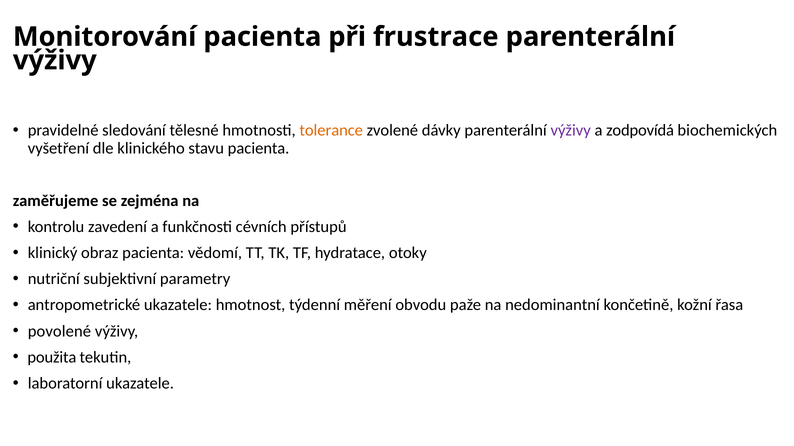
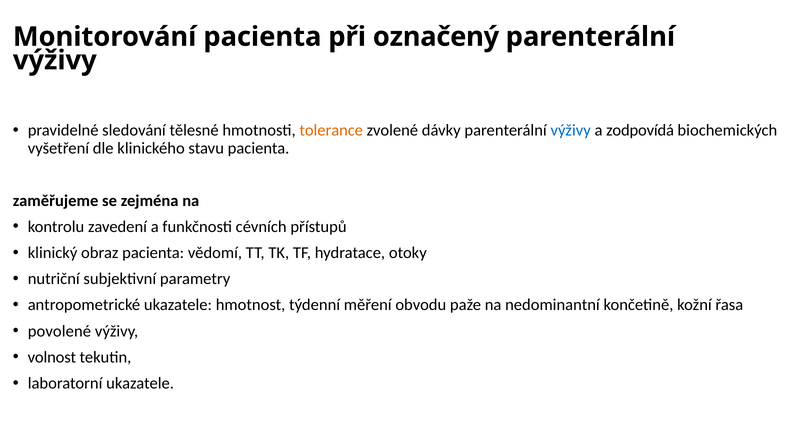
frustrace: frustrace -> označený (436, 37)
výživy colour: purple -> blue (571, 131)
použita: použita -> volnost (52, 358)
